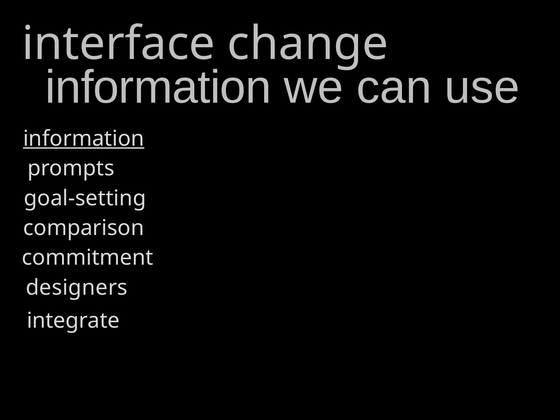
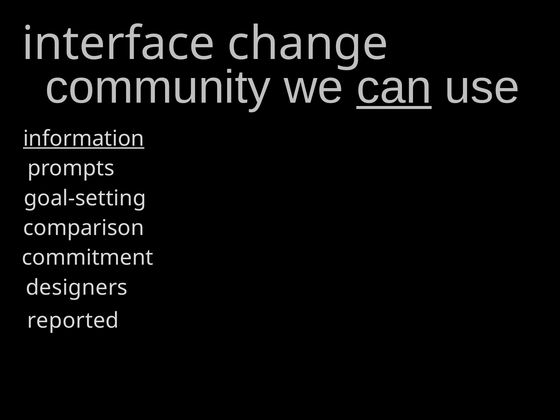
information: information -> community (158, 87)
can underline: none -> present (394, 87)
integrate: integrate -> reported (73, 321)
